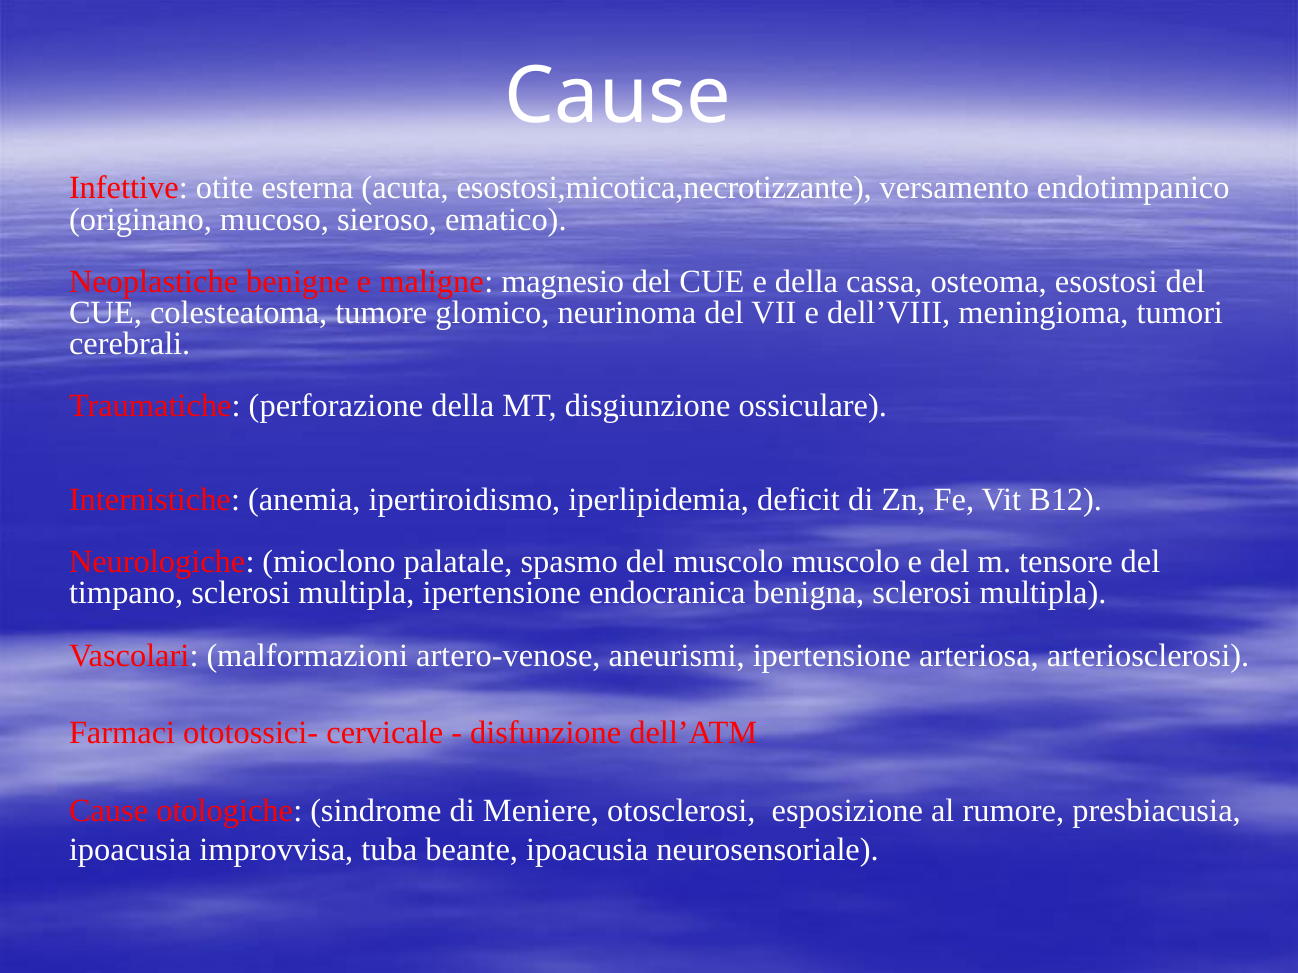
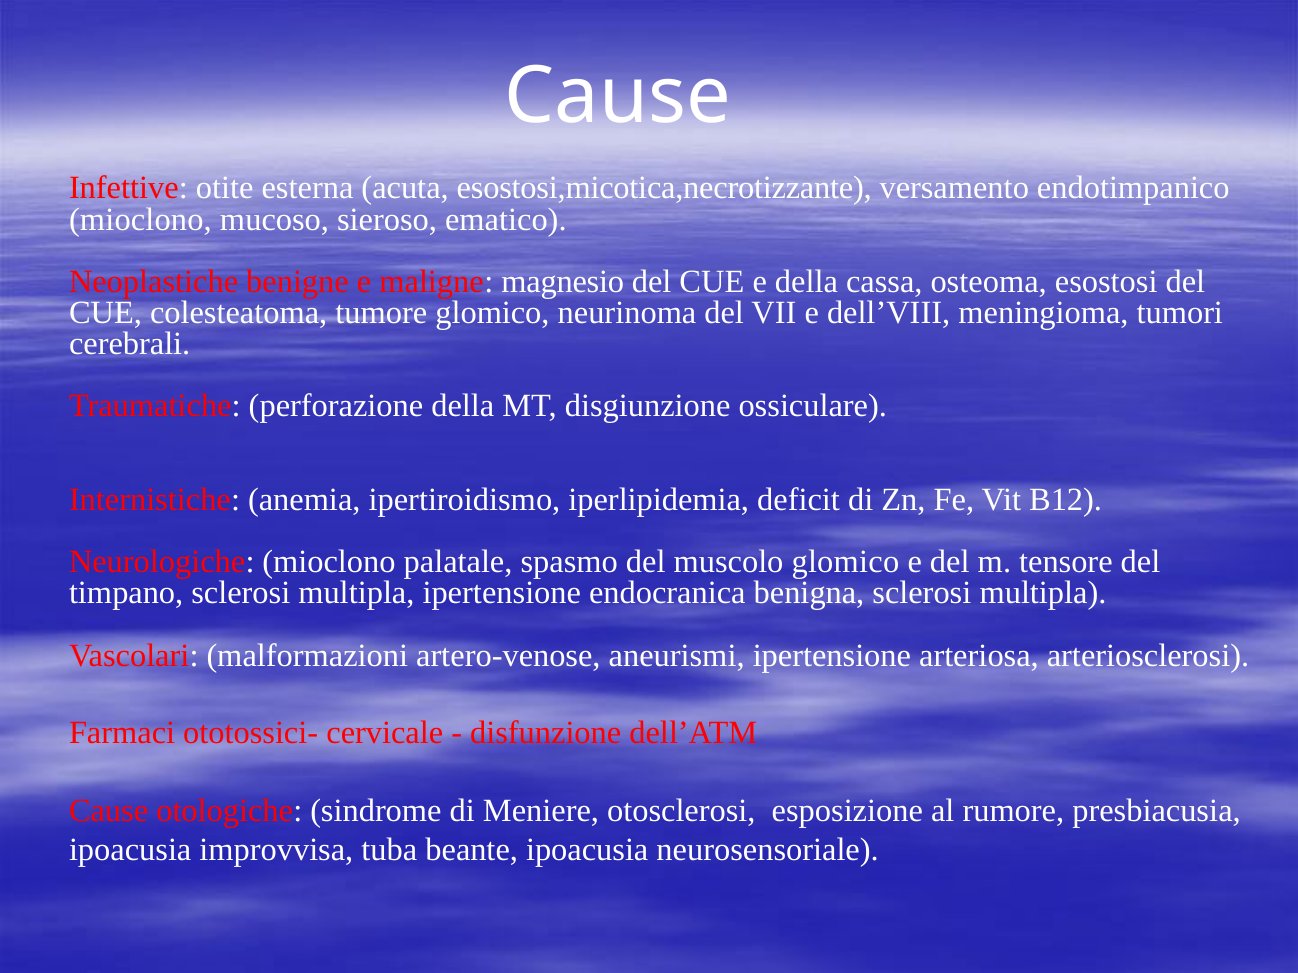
originano: originano -> mioclono (140, 220)
muscolo muscolo: muscolo -> glomico (845, 562)
